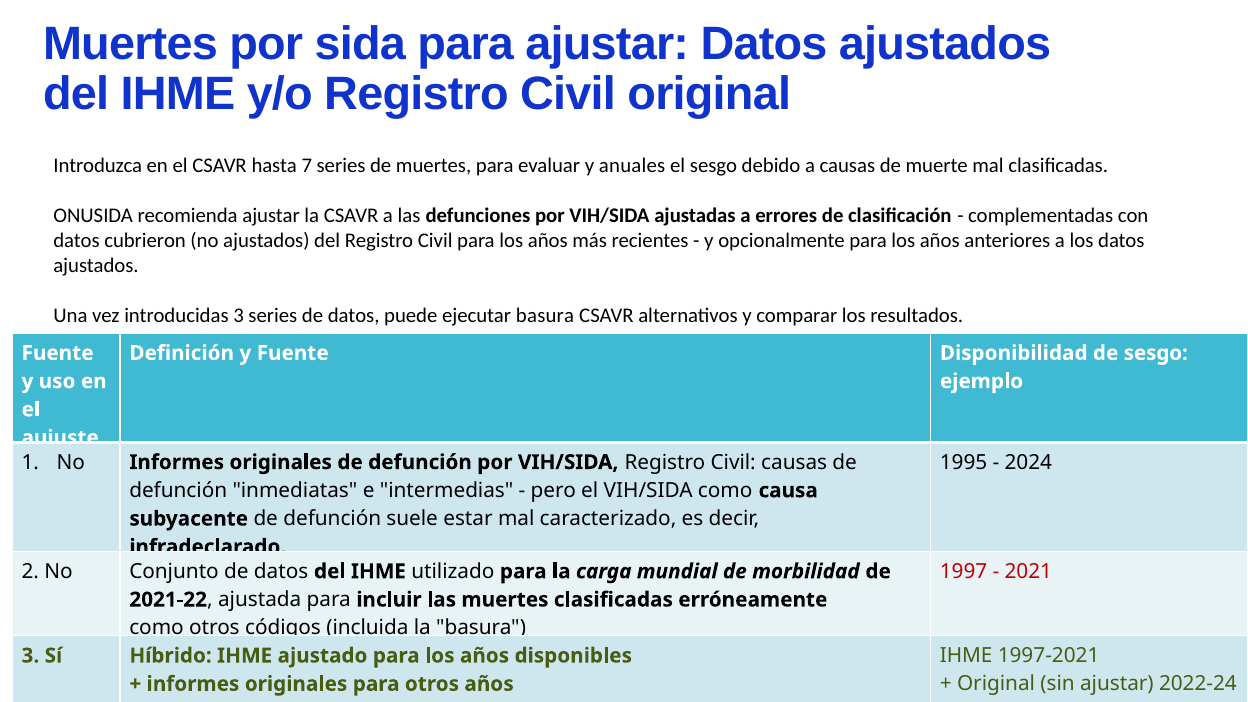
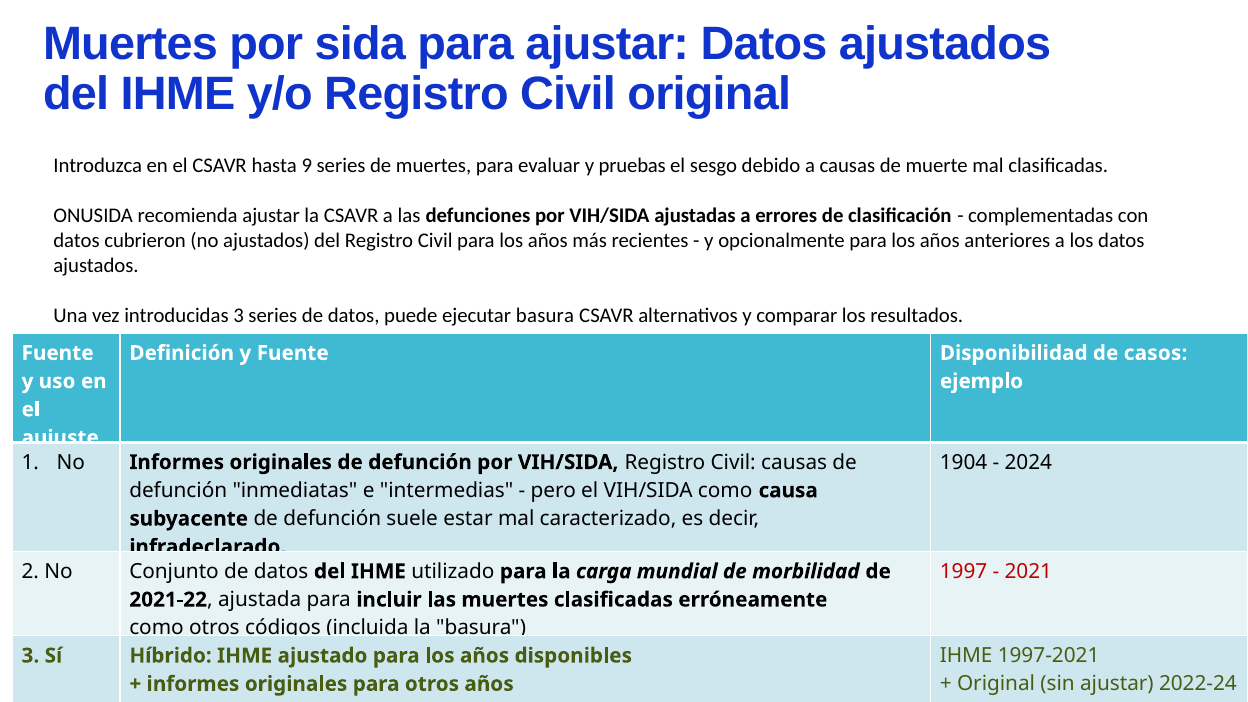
7: 7 -> 9 (307, 166)
anuales: anuales -> pruebas (632, 166)
de sesgo: sesgo -> casos (1156, 353)
1995: 1995 -> 1904 (964, 462)
